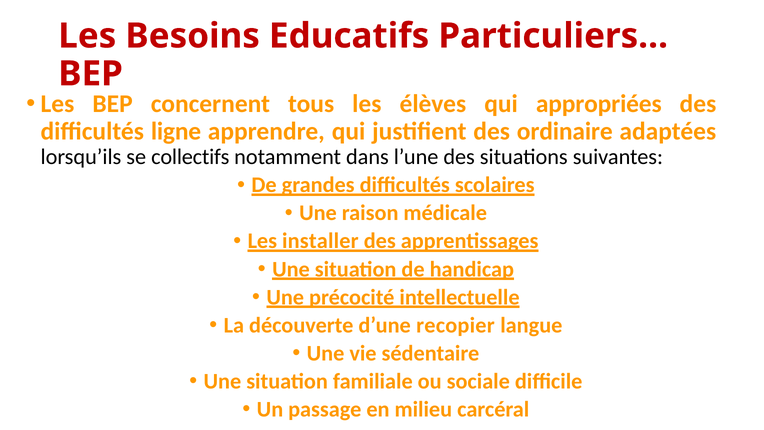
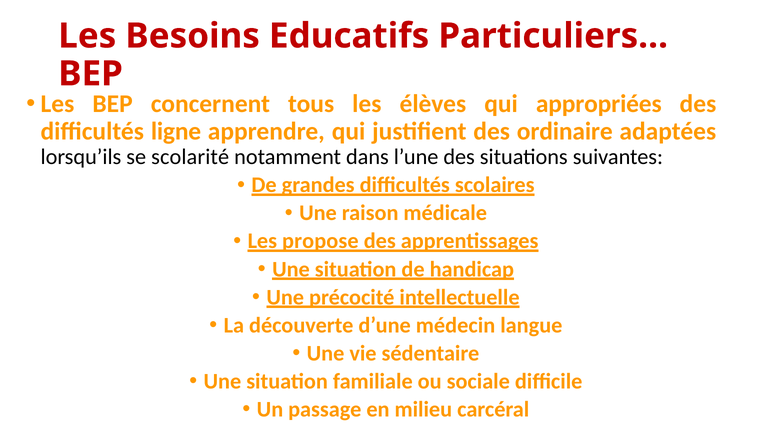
collectifs: collectifs -> scolarité (190, 157)
installer: installer -> propose (320, 241)
recopier: recopier -> médecin (456, 325)
